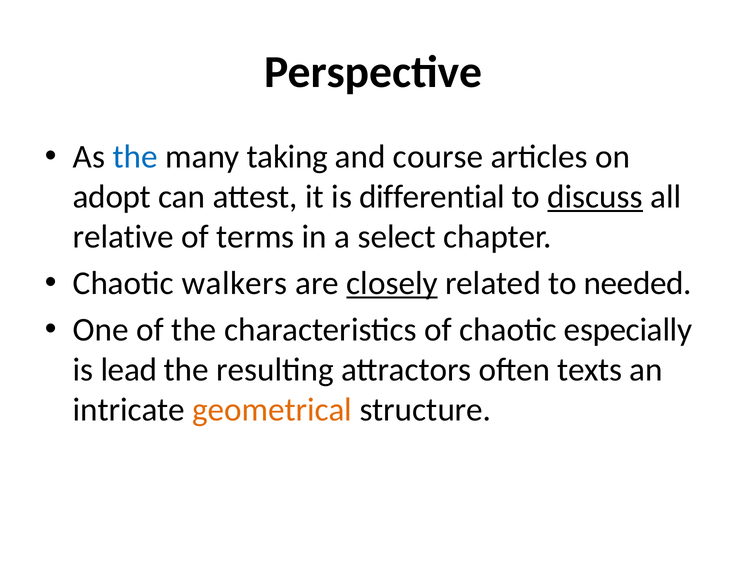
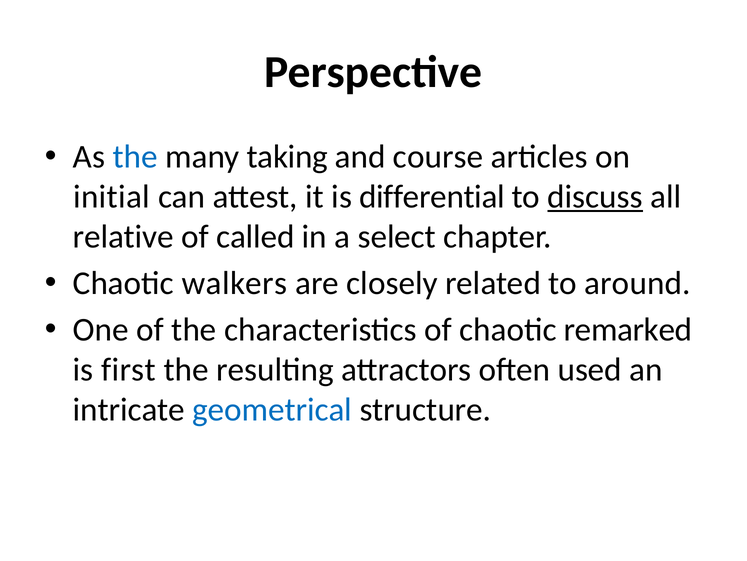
adopt: adopt -> initial (112, 197)
terms: terms -> called (255, 236)
closely underline: present -> none (392, 283)
needed: needed -> around (637, 283)
especially: especially -> remarked (628, 330)
lead: lead -> first (128, 369)
texts: texts -> used (590, 369)
geometrical colour: orange -> blue (272, 409)
